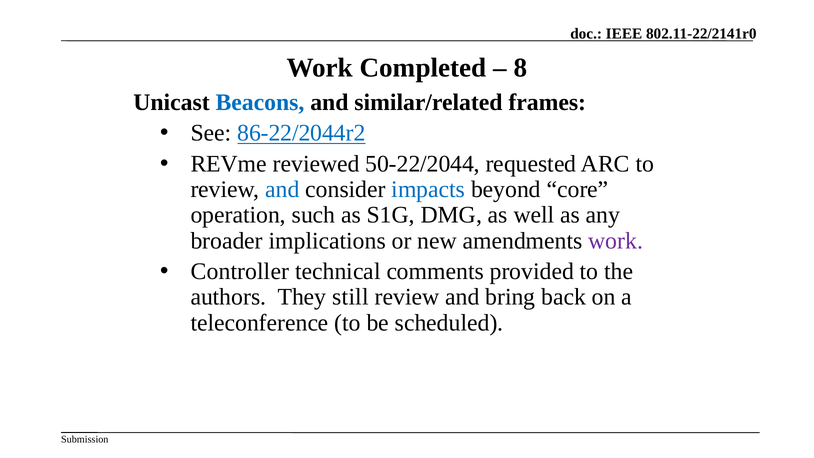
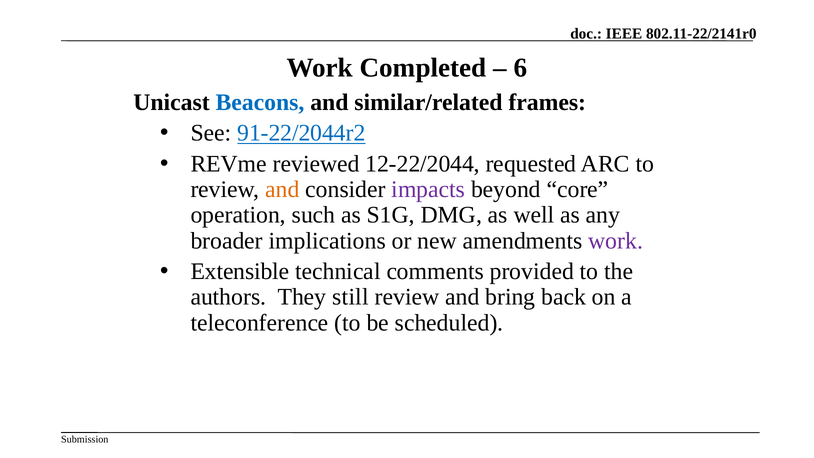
8: 8 -> 6 (520, 68)
86-22/2044r2: 86-22/2044r2 -> 91-22/2044r2 (301, 133)
50-22/2044: 50-22/2044 -> 12-22/2044 (423, 164)
and colour: blue -> orange (282, 189)
impacts colour: blue -> purple (428, 189)
Controller: Controller -> Extensible (240, 271)
